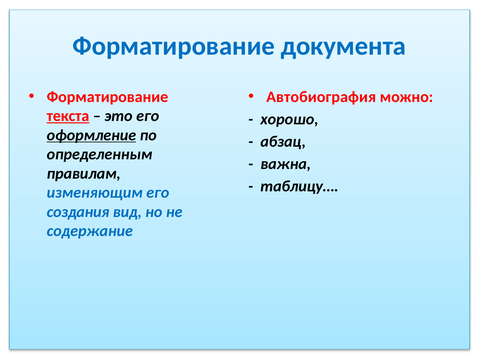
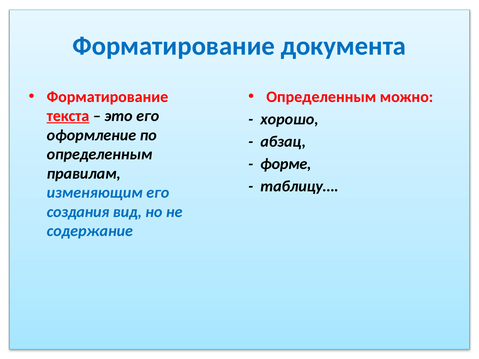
Автобиография: Автобиография -> Определенным (321, 97)
оформление underline: present -> none (91, 135)
важна: важна -> форме (286, 164)
